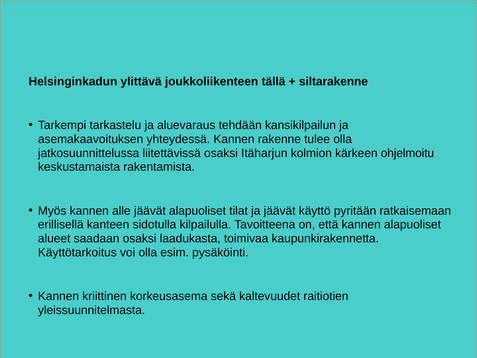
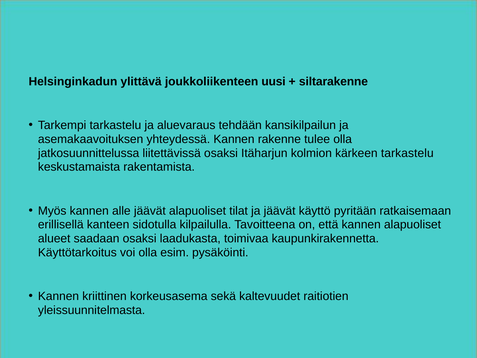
tällä: tällä -> uusi (274, 81)
kärkeen ohjelmoitu: ohjelmoitu -> tarkastelu (407, 153)
